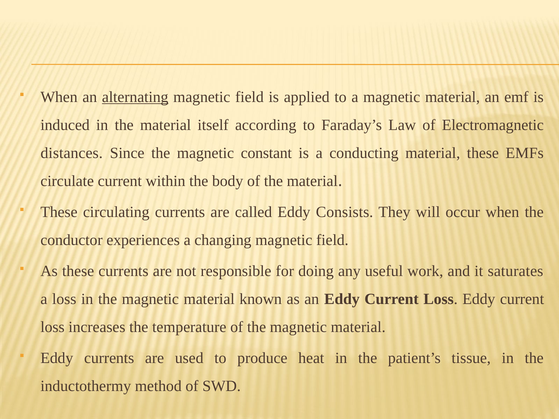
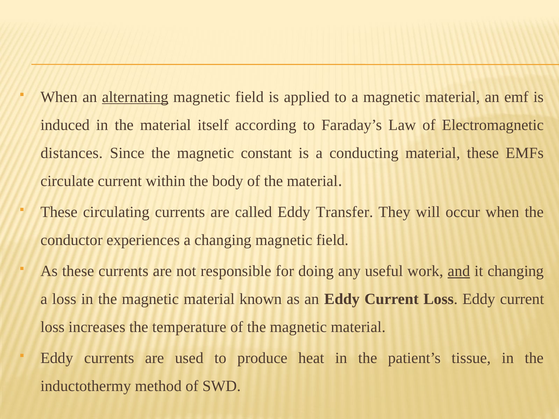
Consists: Consists -> Transfer (345, 212)
and underline: none -> present (459, 271)
it saturates: saturates -> changing (516, 271)
